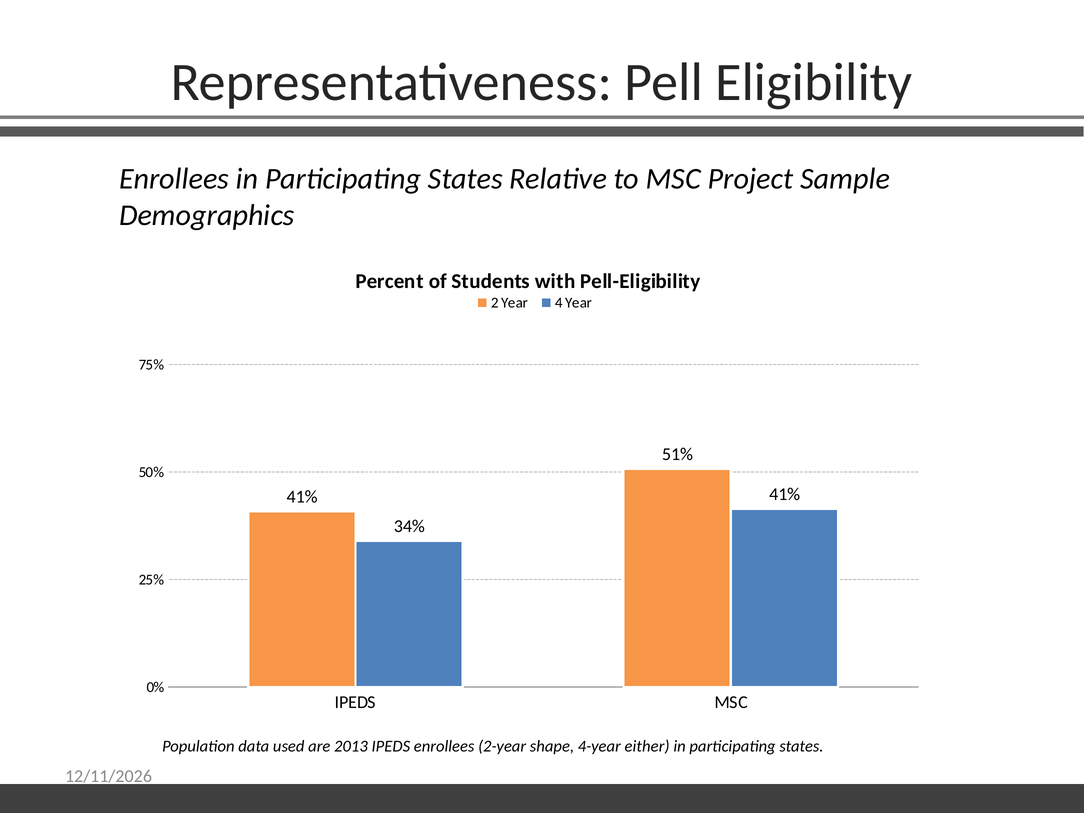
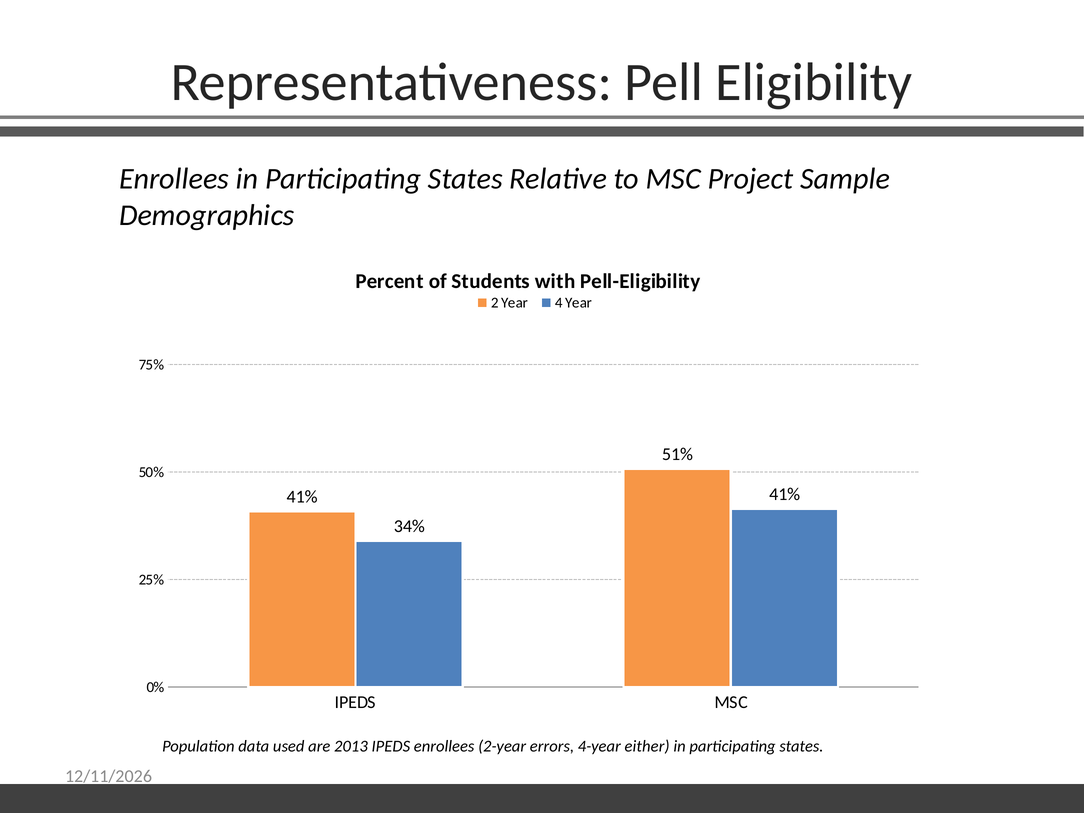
shape: shape -> errors (552, 747)
